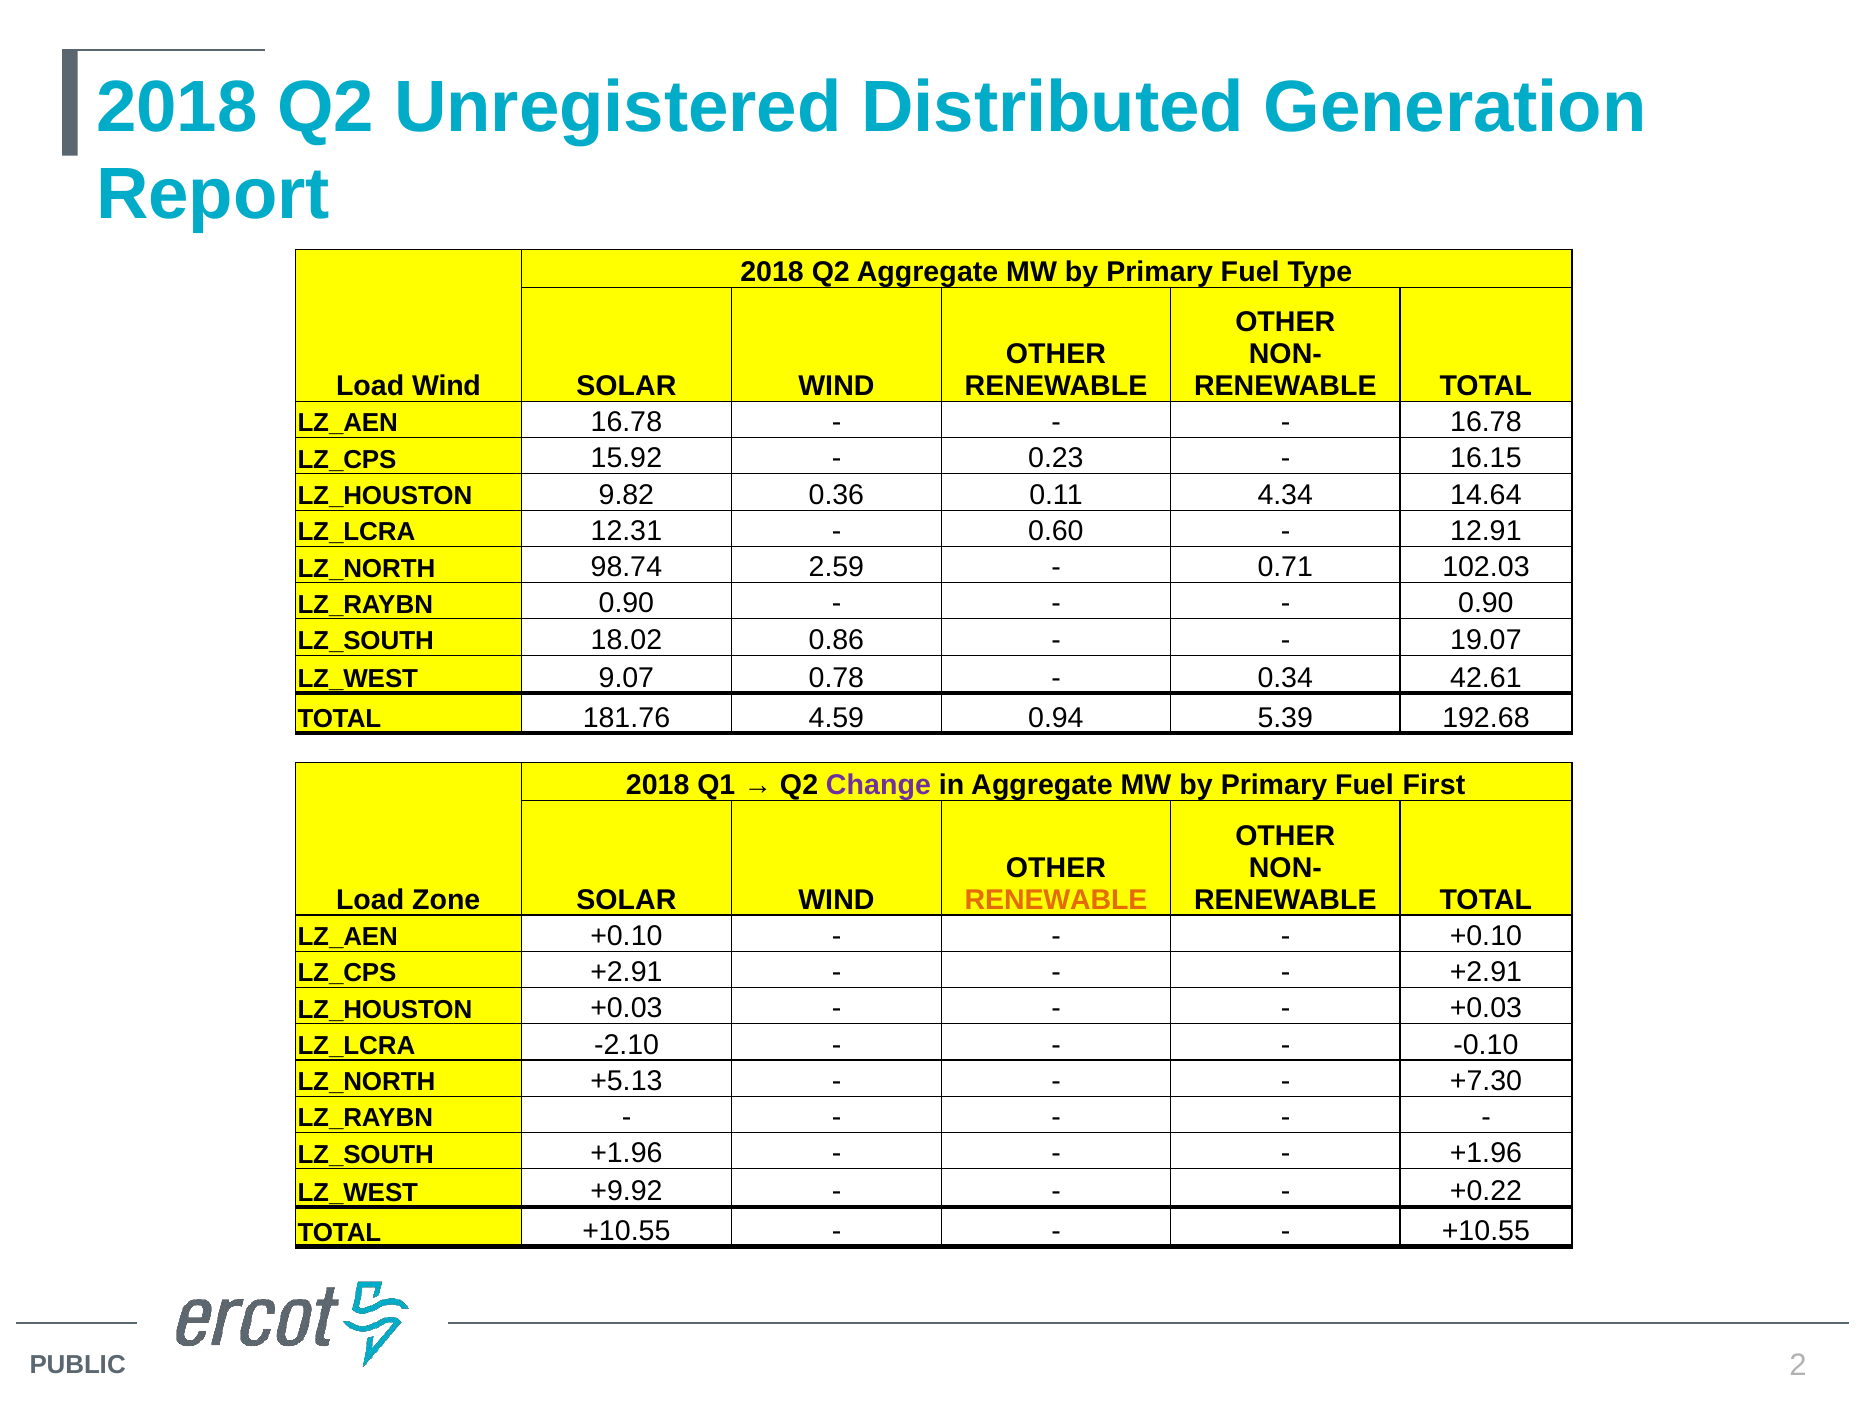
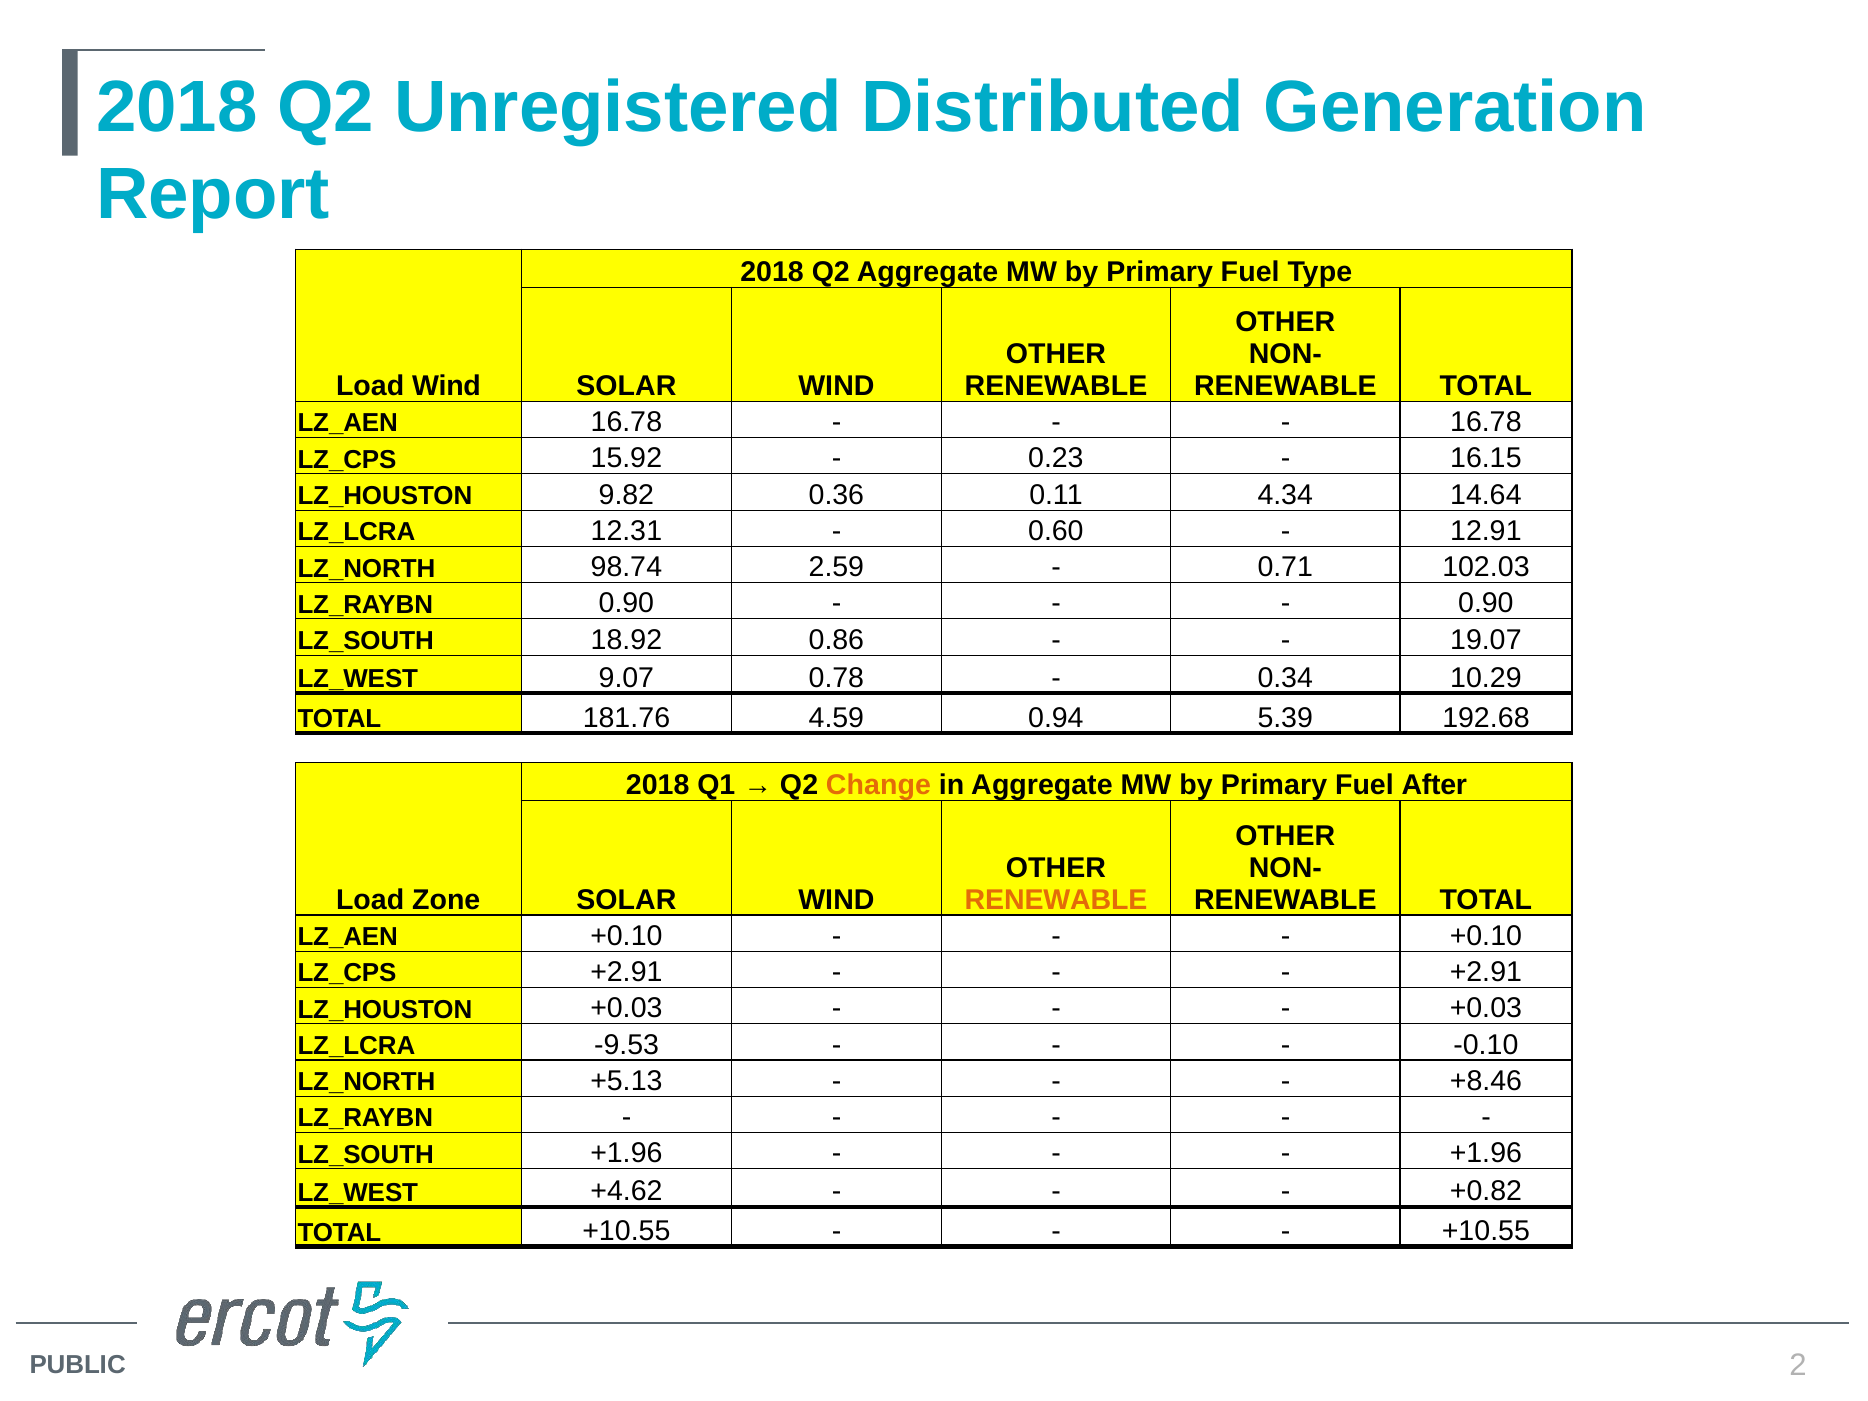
18.02: 18.02 -> 18.92 (626, 640)
42.61: 42.61 -> 10.29 (1486, 678)
Change colour: purple -> orange (878, 785)
First: First -> After (1434, 785)
-2.10: -2.10 -> -9.53 (626, 1045)
+7.30: +7.30 -> +8.46 (1486, 1081)
+9.92: +9.92 -> +4.62 (626, 1191)
+0.22: +0.22 -> +0.82 (1486, 1191)
